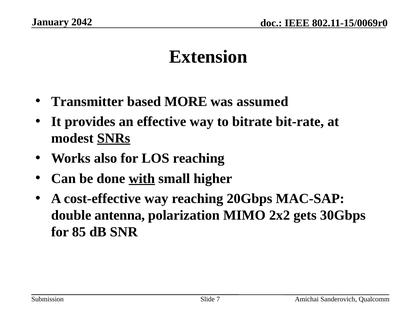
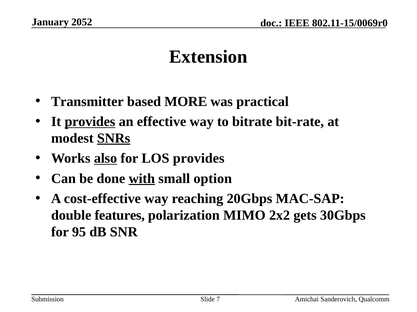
2042: 2042 -> 2052 (82, 22)
assumed: assumed -> practical (263, 102)
provides underline: none -> present (90, 122)
also underline: none -> present (106, 159)
LOS reaching: reaching -> provides (199, 159)
higher: higher -> option (213, 179)
antenna: antenna -> features (120, 216)
85: 85 -> 95 (79, 232)
